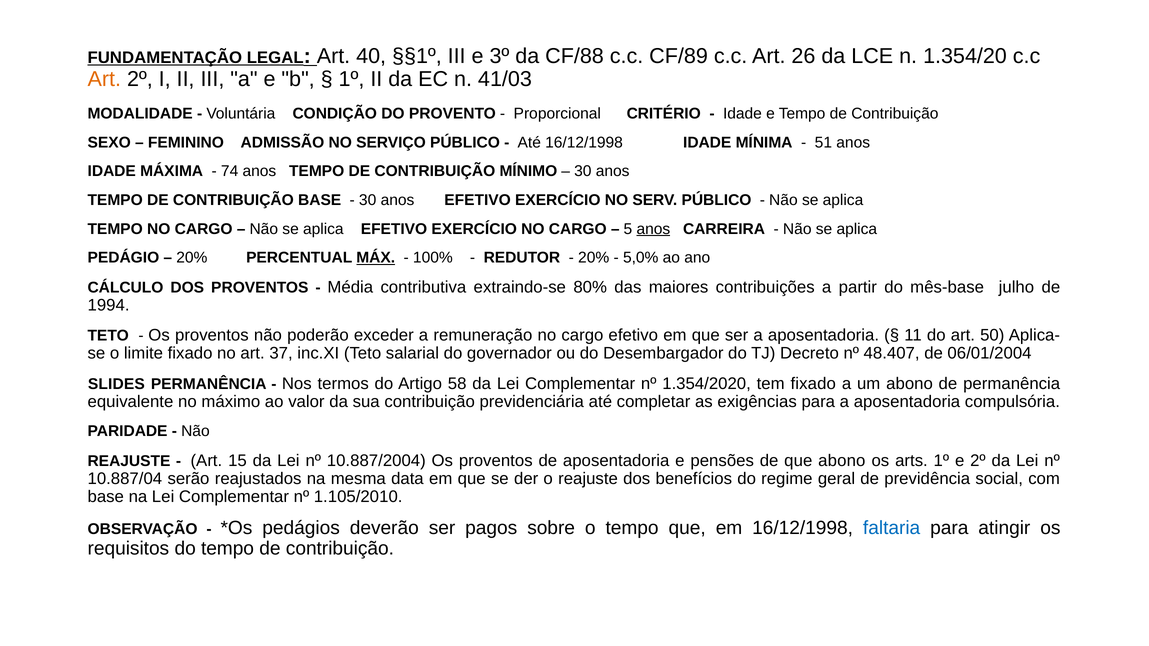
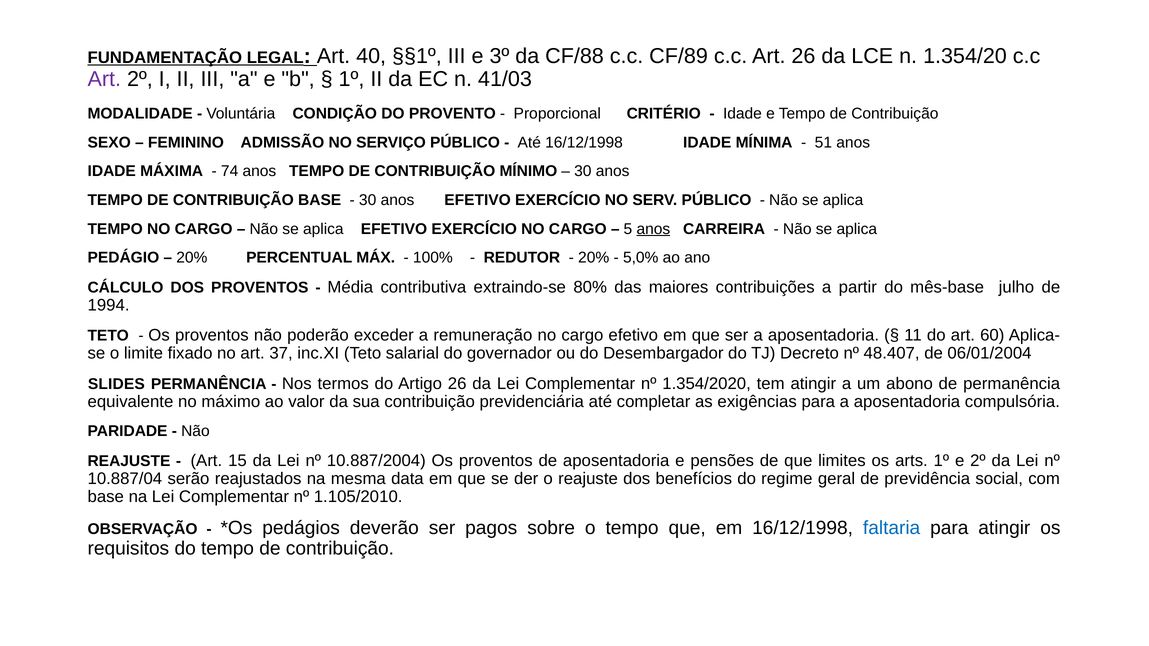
Art colour: orange -> purple (104, 79)
MÁX underline: present -> none (376, 258)
50: 50 -> 60 (992, 335)
Artigo 58: 58 -> 26 (457, 384)
tem fixado: fixado -> atingir (813, 384)
que abono: abono -> limites (842, 461)
